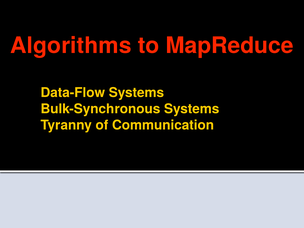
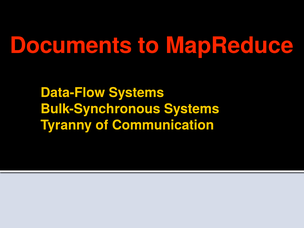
Algorithms: Algorithms -> Documents (71, 46)
